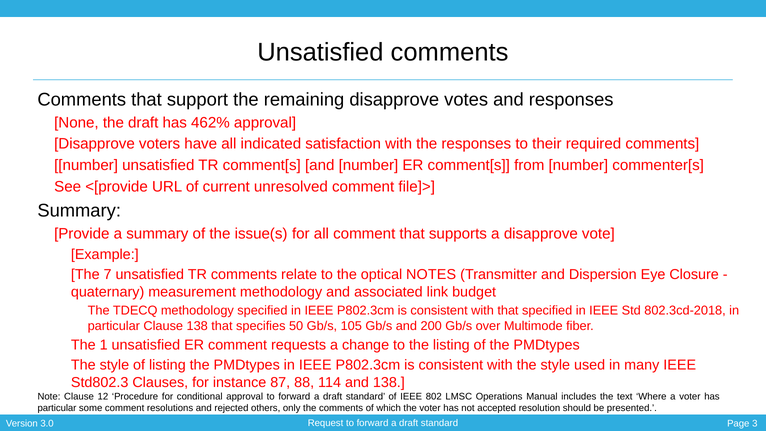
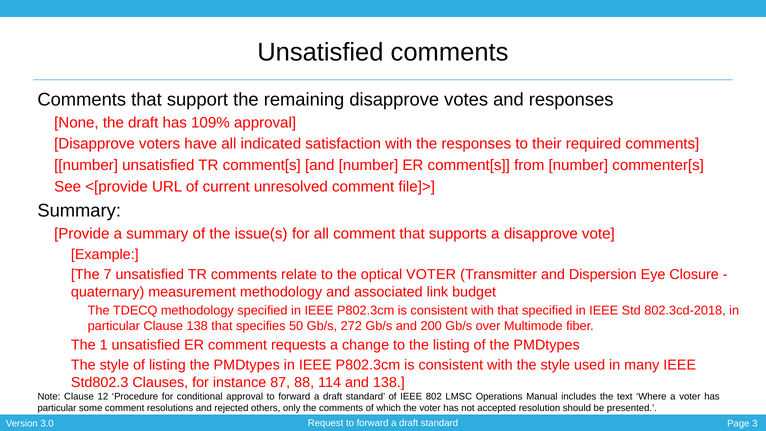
462%: 462% -> 109% (210, 122)
optical NOTES: NOTES -> VOTER (431, 274)
105: 105 -> 272 (351, 326)
